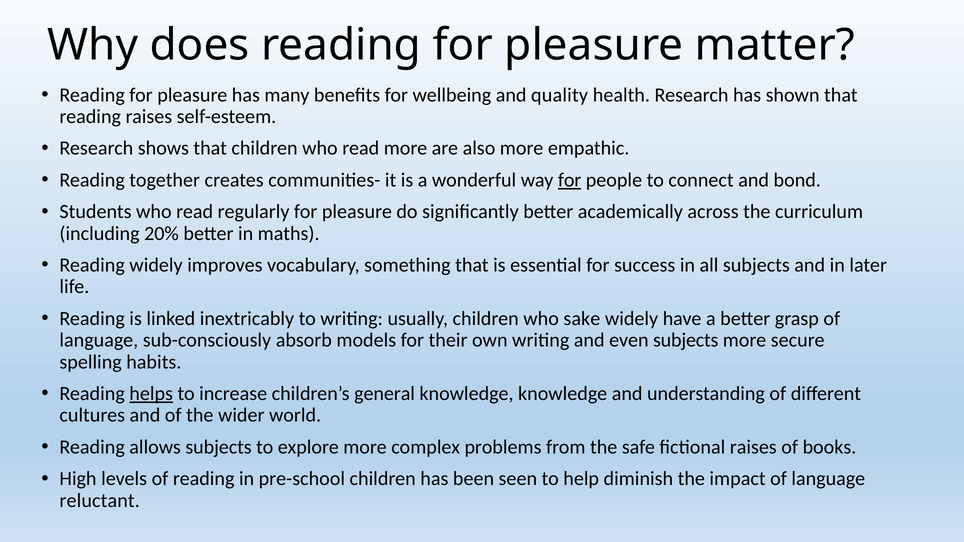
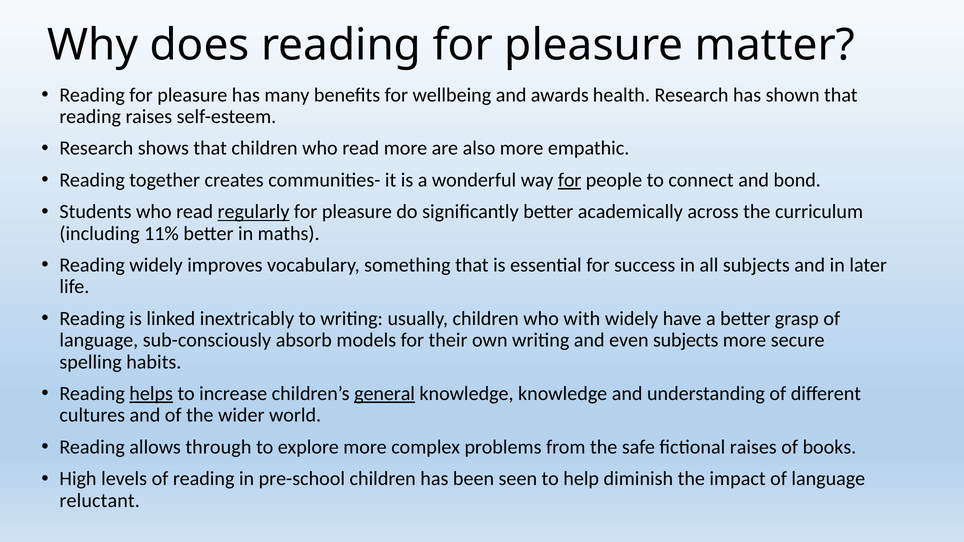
quality: quality -> awards (560, 95)
regularly underline: none -> present (254, 212)
20%: 20% -> 11% (161, 234)
sake: sake -> with (582, 319)
general underline: none -> present (385, 394)
allows subjects: subjects -> through (218, 447)
